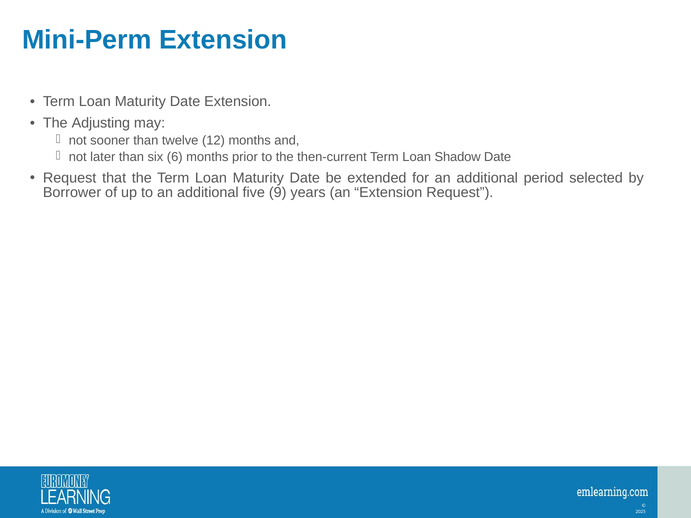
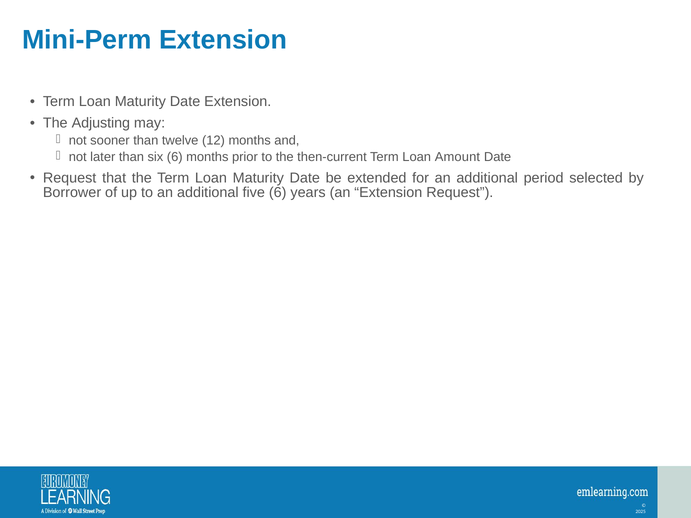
Shadow: Shadow -> Amount (457, 157)
five 9: 9 -> 6 (278, 192)
